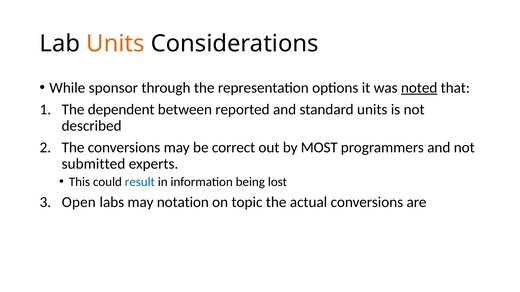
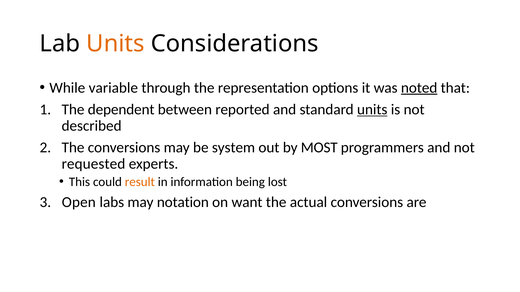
sponsor: sponsor -> variable (113, 88)
units underline: none -> present (372, 110)
correct: correct -> system (234, 148)
submitted: submitted -> requested (93, 164)
result colour: blue -> orange (140, 182)
topic: topic -> want (247, 203)
